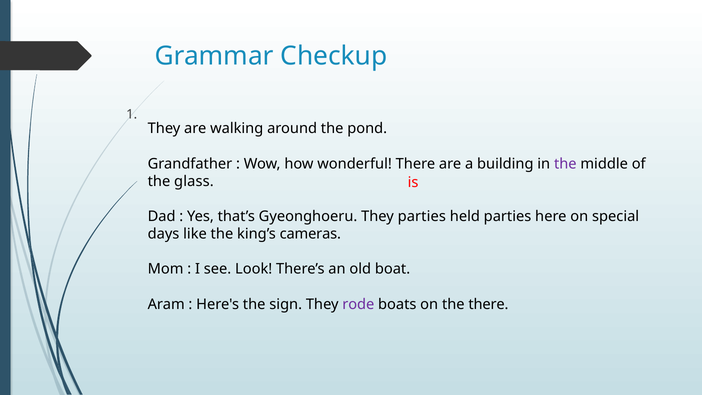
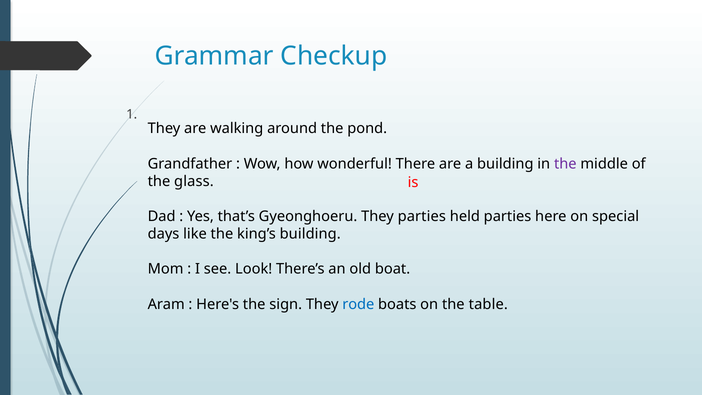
king’s cameras: cameras -> building (310, 234)
rode colour: purple -> blue (358, 304)
the there: there -> table (488, 304)
